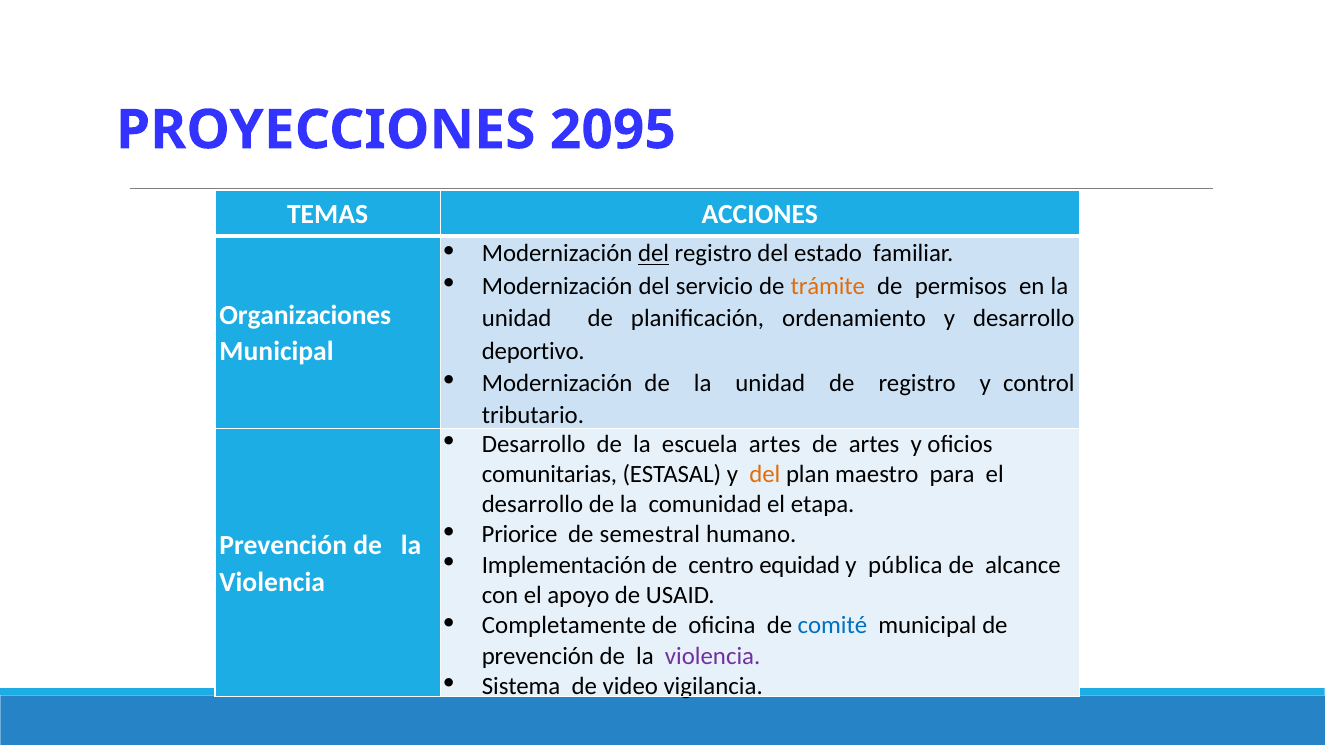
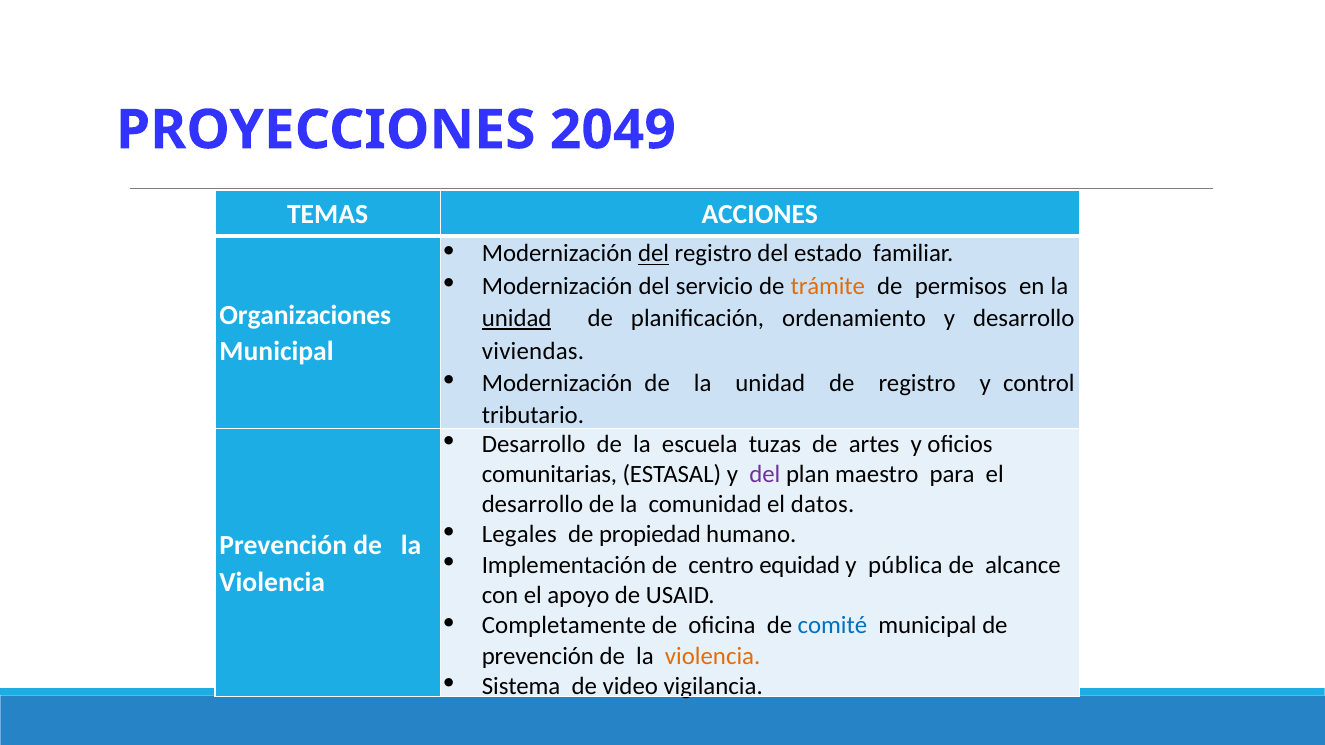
2095: 2095 -> 2049 (613, 130)
unidad underline: none -> present (517, 319)
deportivo: deportivo -> viviendas (533, 351)
escuela artes: artes -> tuzas (775, 444)
del colour: orange -> purple (765, 474)
etapa: etapa -> datos (823, 505)
Priorice: Priorice -> Legales (519, 535)
semestral: semestral -> propiedad (650, 535)
violencia colour: purple -> orange (713, 656)
